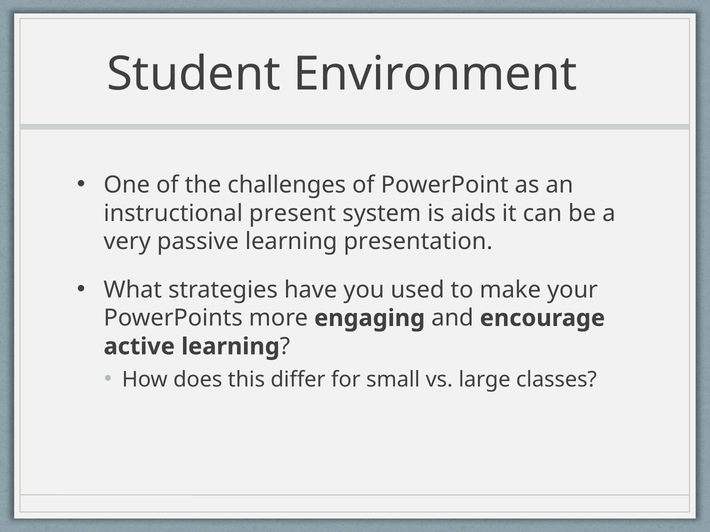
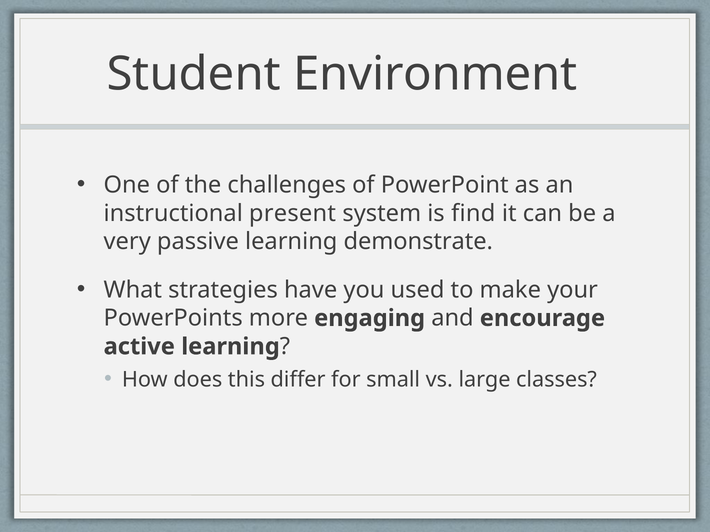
aids: aids -> find (473, 213)
presentation: presentation -> demonstrate (418, 242)
